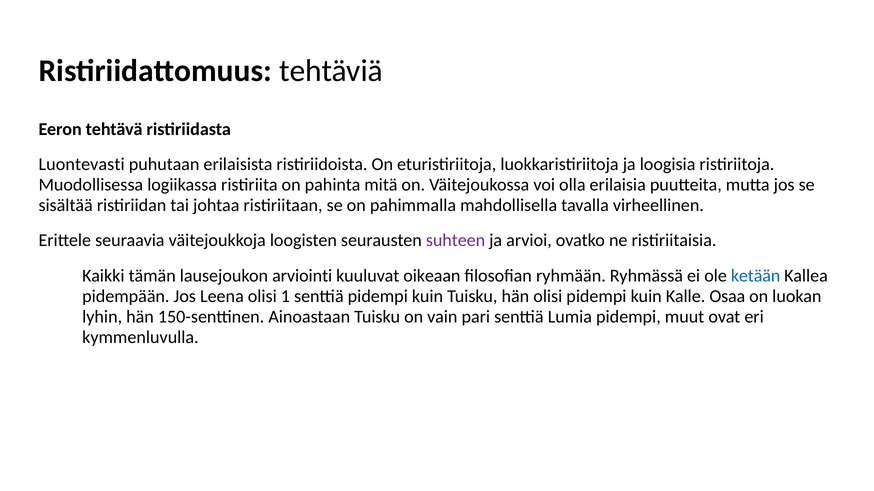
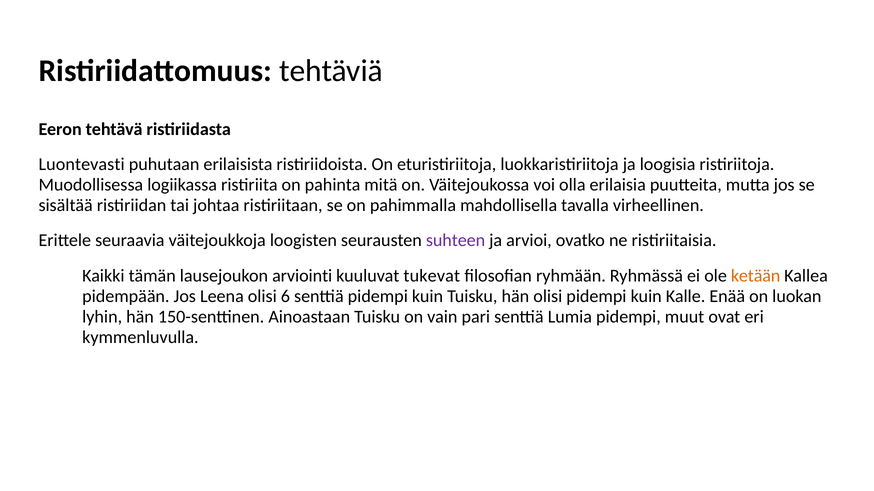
oikeaan: oikeaan -> tukevat (432, 276)
ketään colour: blue -> orange (756, 276)
1: 1 -> 6 (285, 296)
Osaa: Osaa -> Enää (727, 296)
